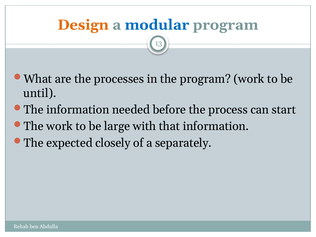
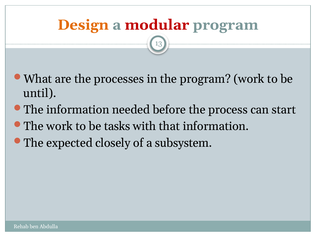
modular colour: blue -> red (157, 25)
large: large -> tasks (117, 126)
separately: separately -> subsystem (183, 143)
